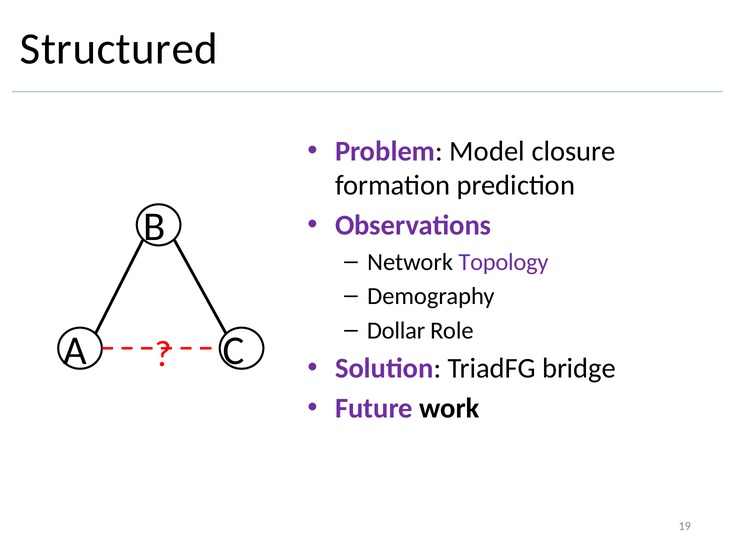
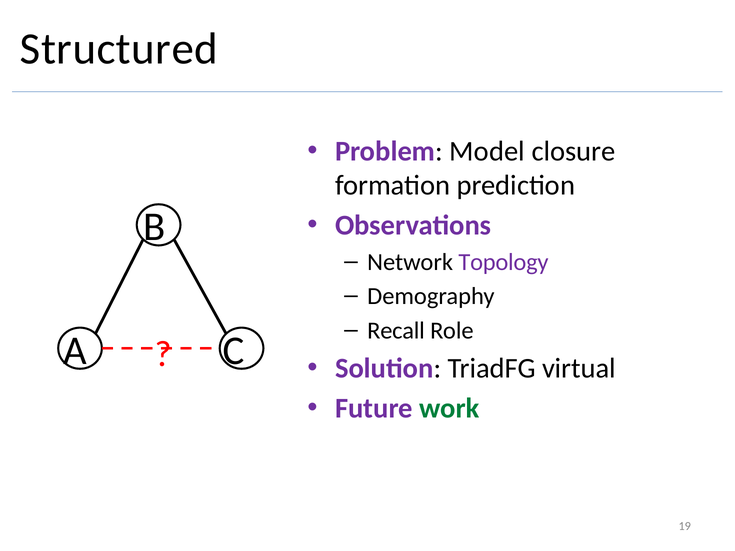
Dollar: Dollar -> Recall (396, 331)
bridge: bridge -> virtual (579, 368)
work colour: black -> green (449, 408)
